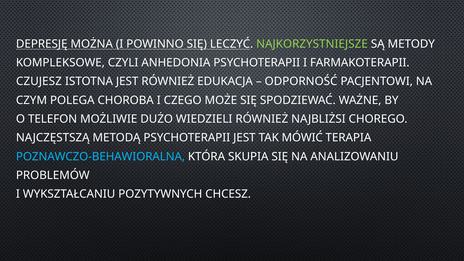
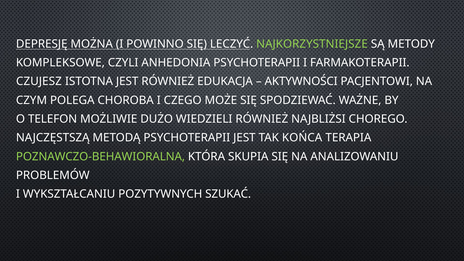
ODPORNOŚĆ: ODPORNOŚĆ -> AKTYWNOŚCI (301, 81)
MÓWIĆ: MÓWIĆ -> KOŃCA (302, 138)
POZNAWCZO-BEHAWIORALNA colour: light blue -> light green (100, 157)
CHCESZ: CHCESZ -> SZUKAĆ (228, 194)
